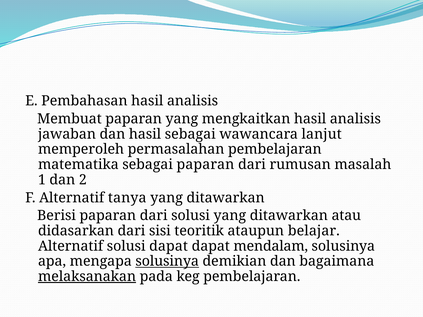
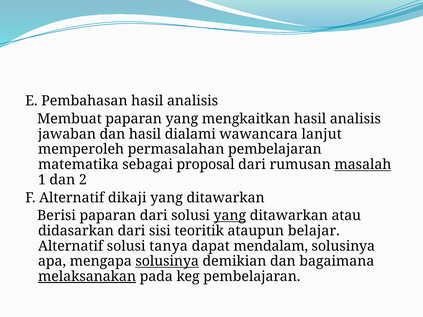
hasil sebagai: sebagai -> dialami (190, 134)
sebagai paparan: paparan -> proposal (206, 165)
masalah underline: none -> present (363, 165)
tanya: tanya -> dikaji (127, 198)
yang underline: none -> present (230, 216)
solusi dapat: dapat -> tanya (169, 246)
